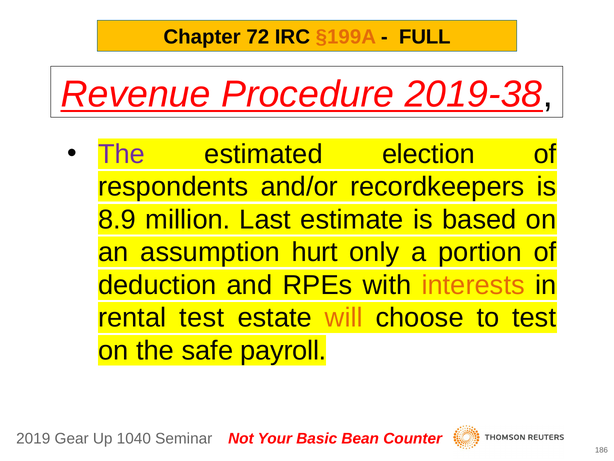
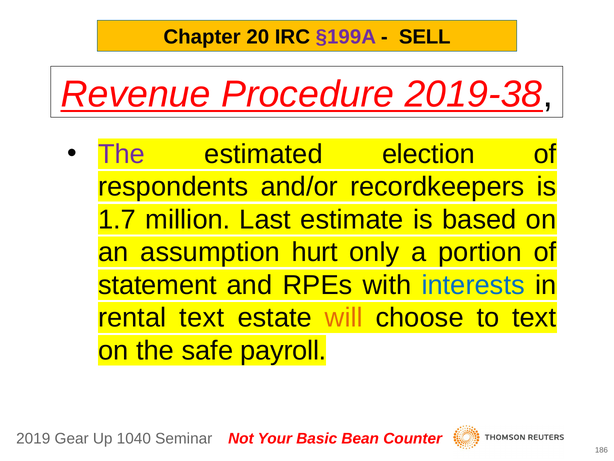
72: 72 -> 20 (258, 37)
§199A colour: orange -> purple (346, 37)
FULL: FULL -> SELL (425, 37)
8.9: 8.9 -> 1.7 (117, 219)
deduction: deduction -> statement (157, 285)
interests colour: orange -> blue (473, 285)
rental test: test -> text (202, 318)
to test: test -> text (534, 318)
